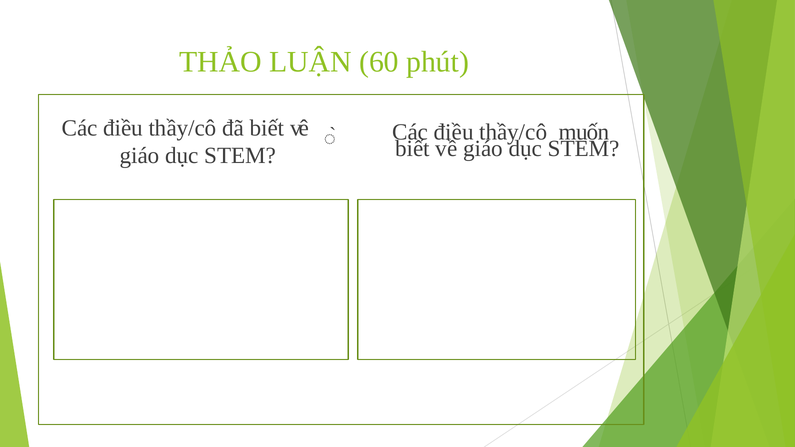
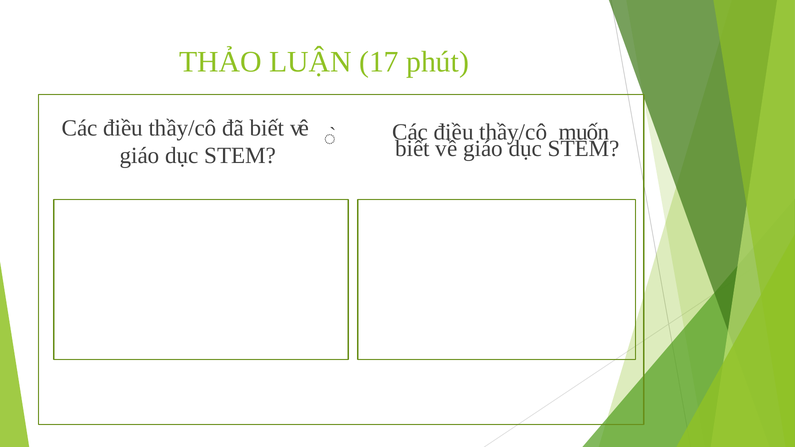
60: 60 -> 17 (379, 62)
